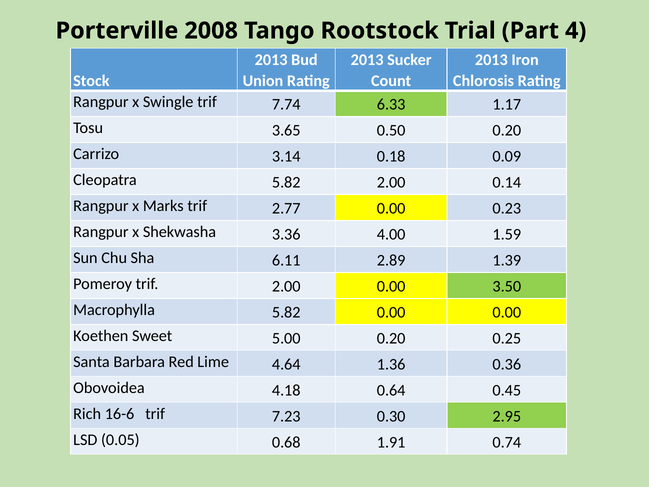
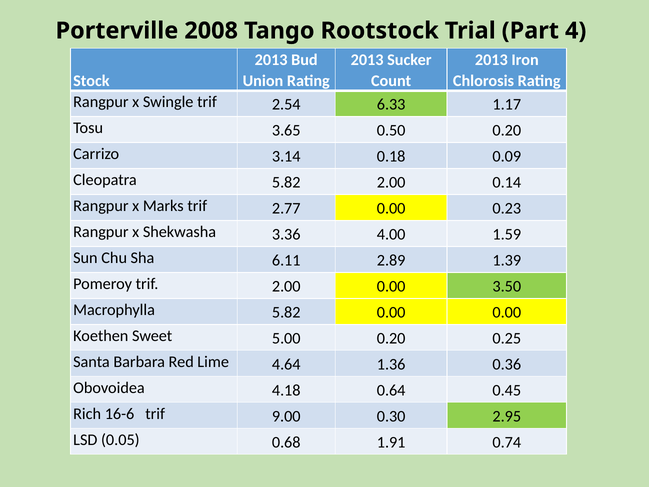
7.74: 7.74 -> 2.54 (286, 104)
7.23: 7.23 -> 9.00 (286, 416)
